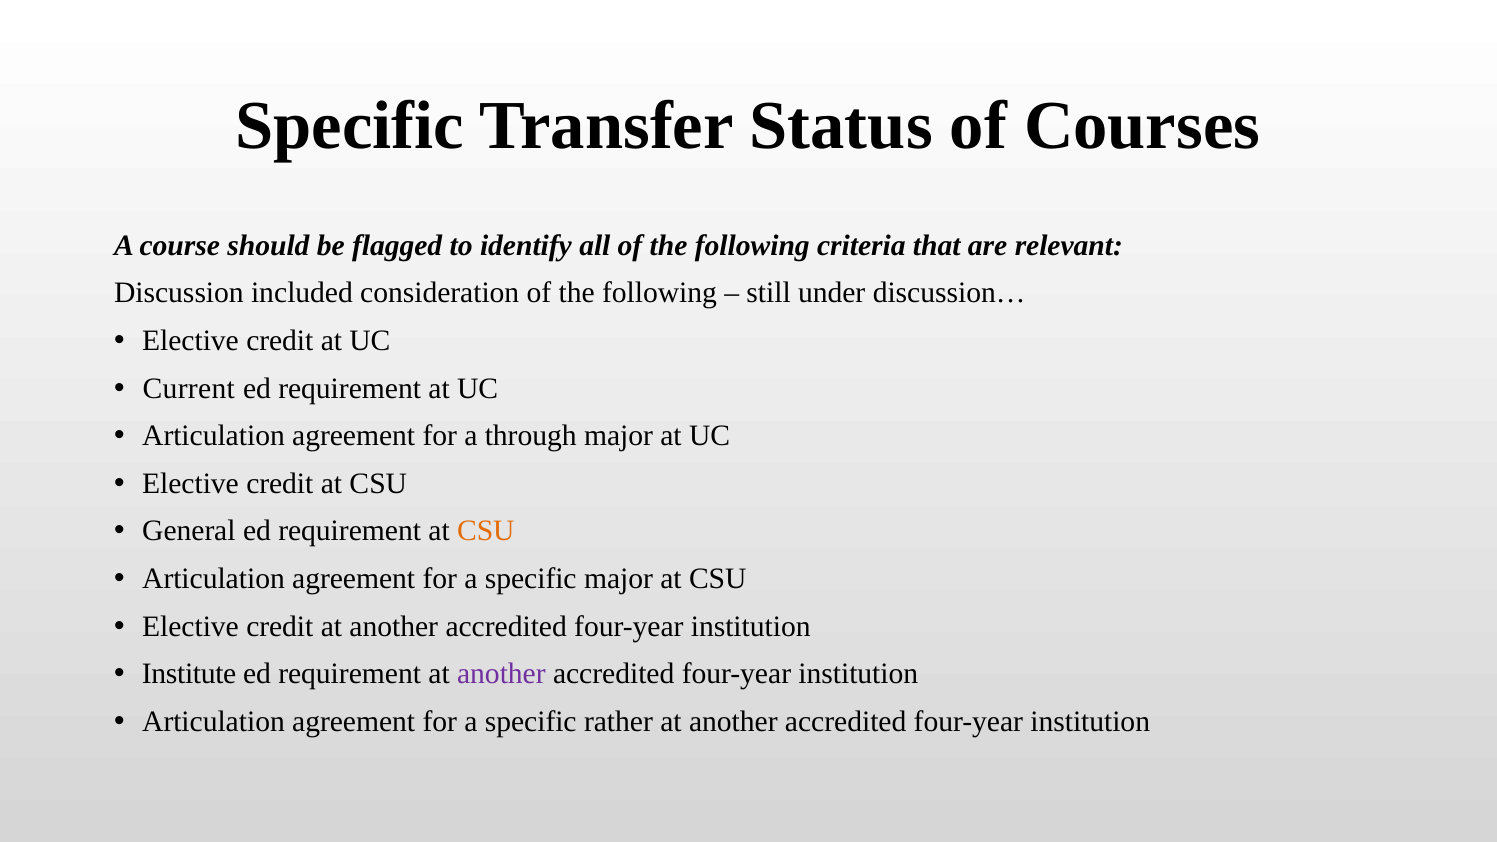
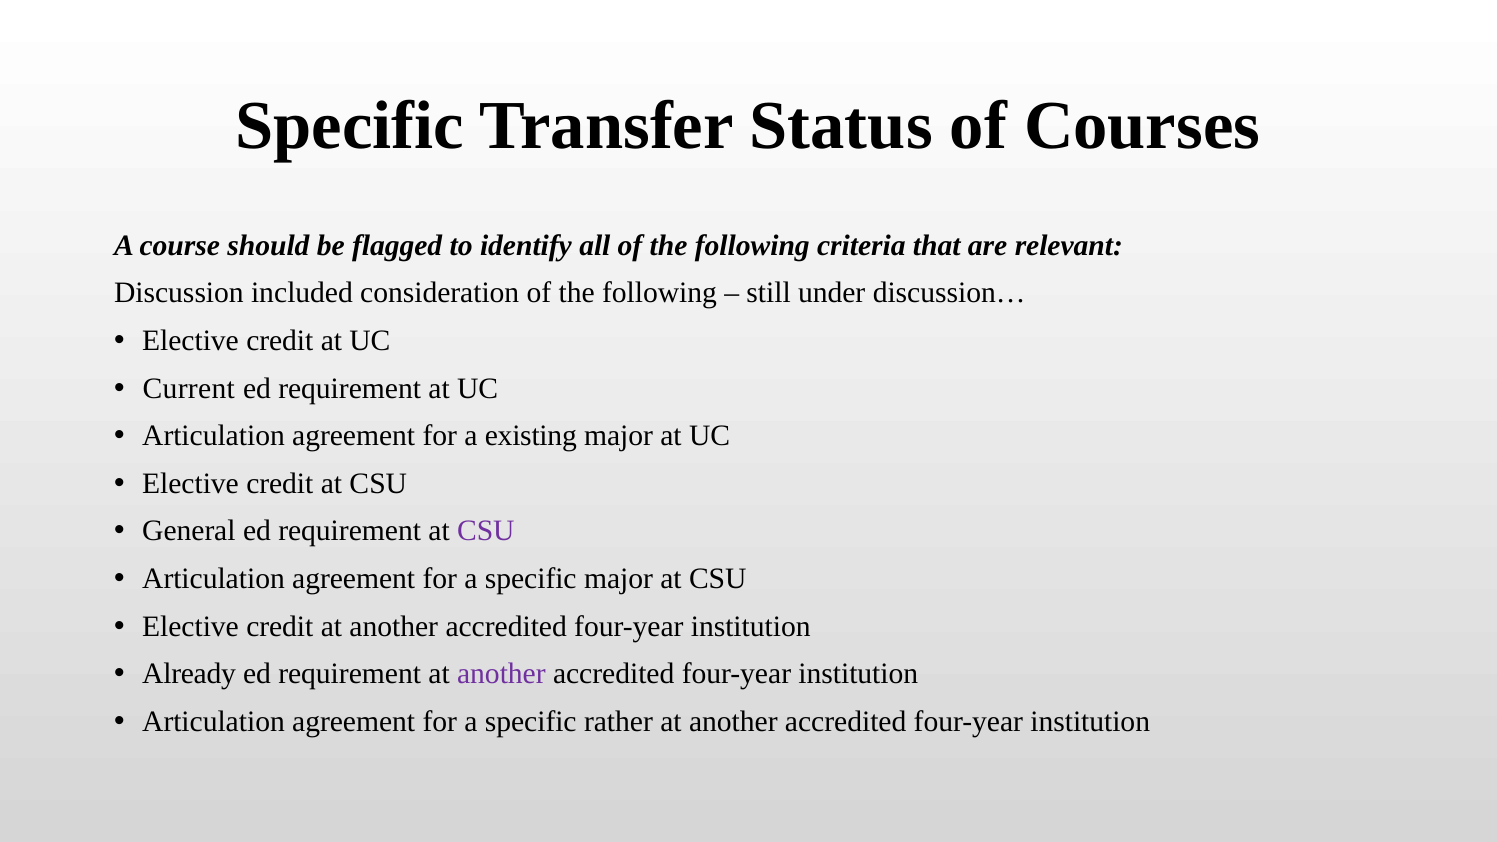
through: through -> existing (531, 436)
CSU colour: orange -> purple (486, 531)
Institute: Institute -> Already (189, 674)
